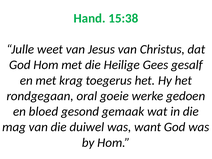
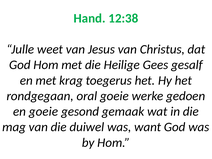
15:38: 15:38 -> 12:38 (123, 18)
en bloed: bloed -> goeie (43, 111)
